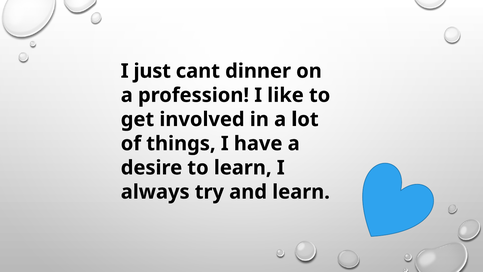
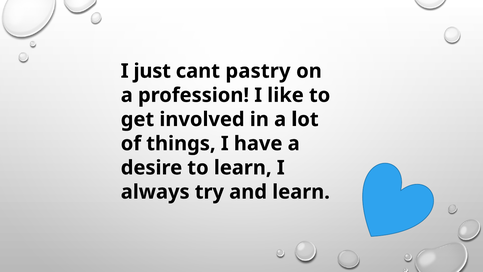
dinner: dinner -> pastry (258, 71)
